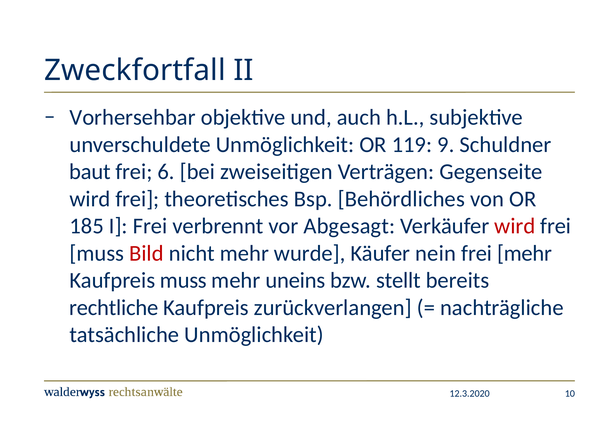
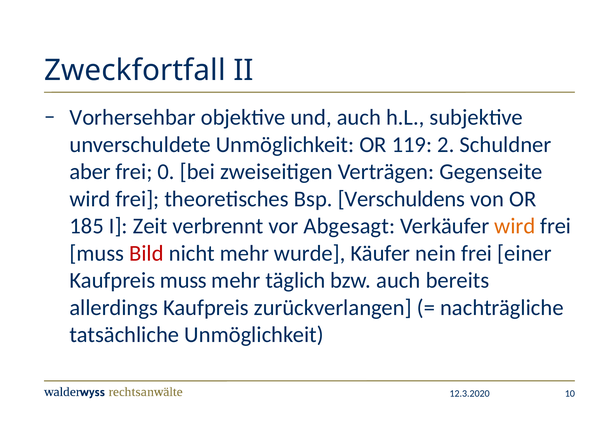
9: 9 -> 2 (446, 144)
baut: baut -> aber (90, 172)
6: 6 -> 0 (166, 172)
Behördliches: Behördliches -> Verschuldens (401, 199)
I Frei: Frei -> Zeit (150, 226)
wird colour: red -> orange (515, 226)
frei mehr: mehr -> einer (525, 253)
uneins: uneins -> täglich (295, 280)
bzw stellt: stellt -> auch (398, 280)
rechtliche: rechtliche -> allerdings (114, 307)
